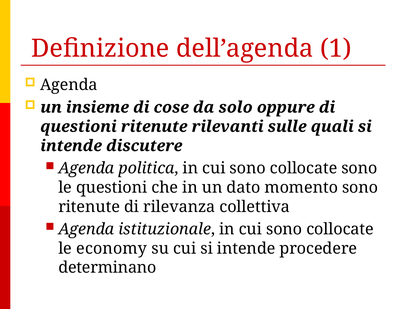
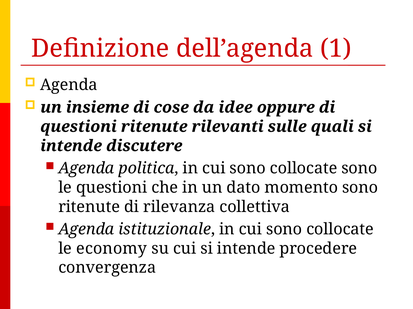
solo: solo -> idee (236, 108)
determinano: determinano -> convergenza (107, 268)
